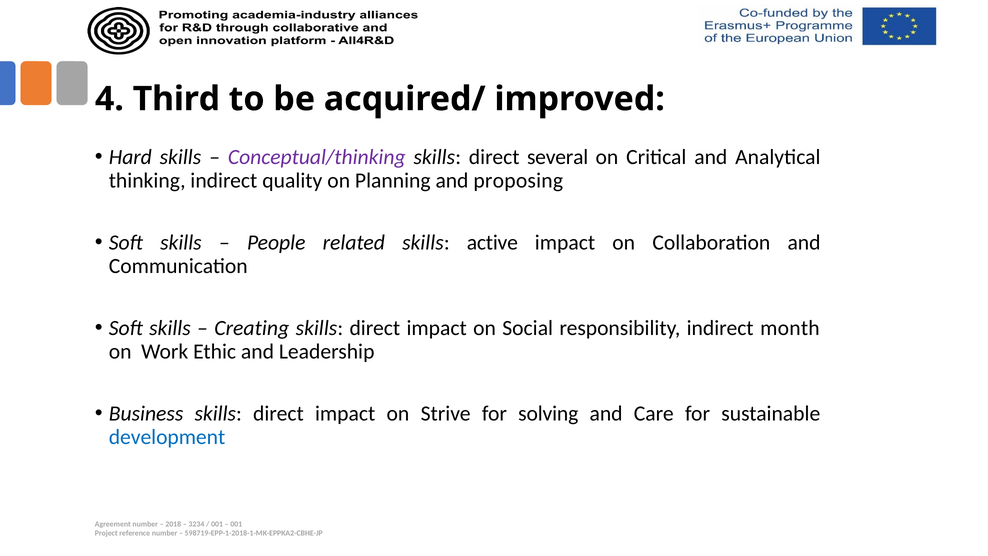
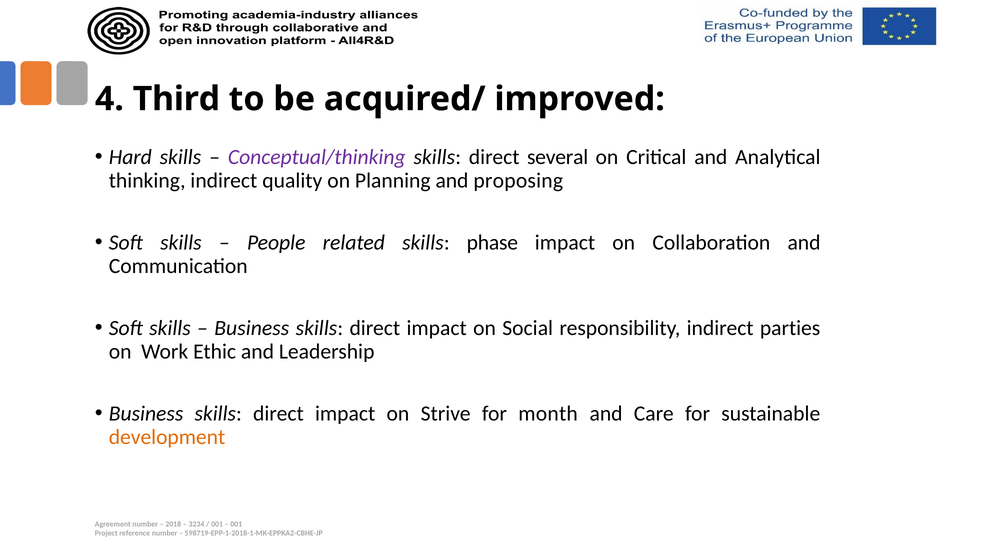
active: active -> phase (492, 243)
Creating: Creating -> Business (252, 328)
month: month -> parties (790, 328)
solving: solving -> month (548, 414)
development colour: blue -> orange (167, 437)
